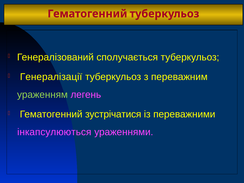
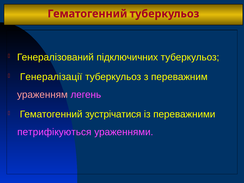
сполучається: сполучається -> підключичних (127, 57)
ураженням colour: light green -> pink (42, 95)
інкапсулюються: інкапсулюються -> петрифікуються (54, 132)
